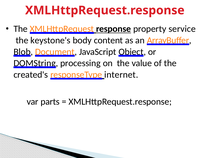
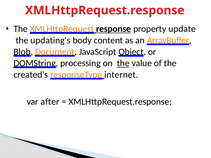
service: service -> update (182, 29)
keystone's: keystone's -> updating's (50, 40)
the underline: none -> present (123, 63)
parts: parts -> after (50, 102)
